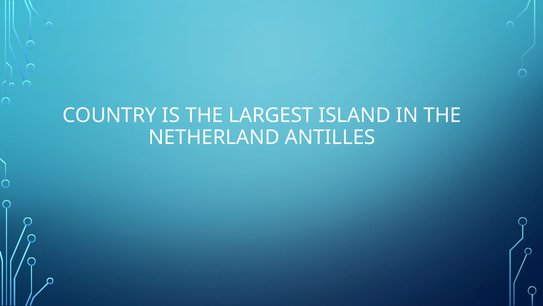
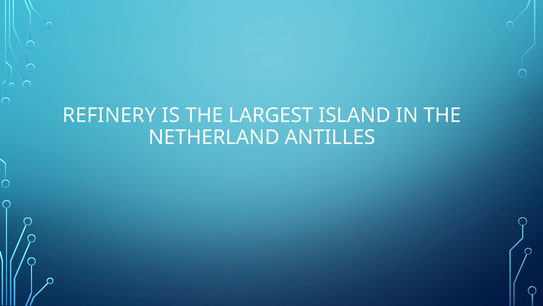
COUNTRY: COUNTRY -> REFINERY (109, 115)
